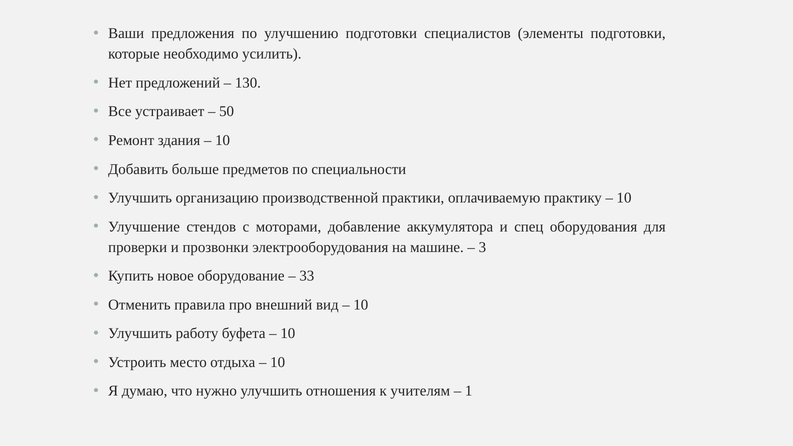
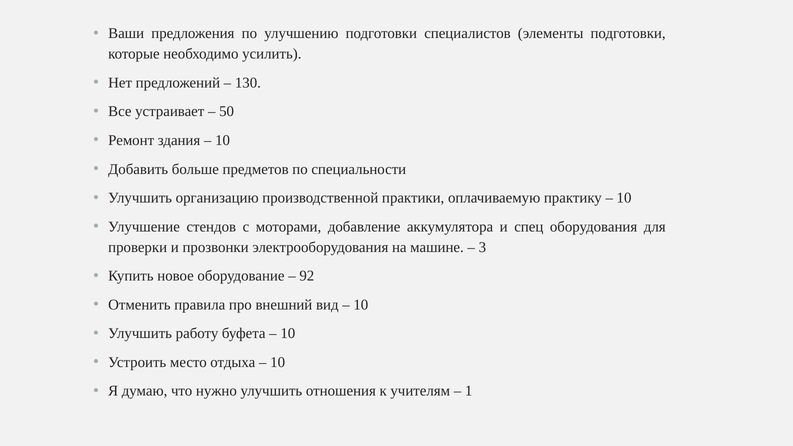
33: 33 -> 92 (307, 276)
